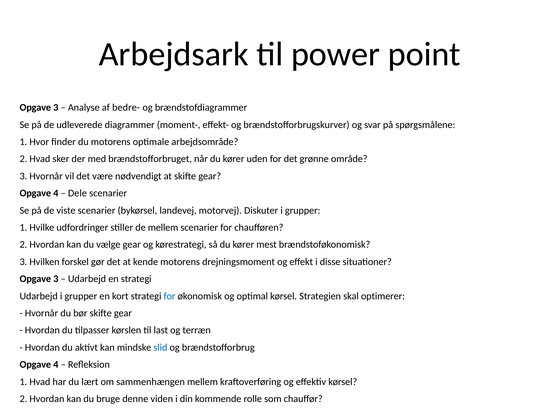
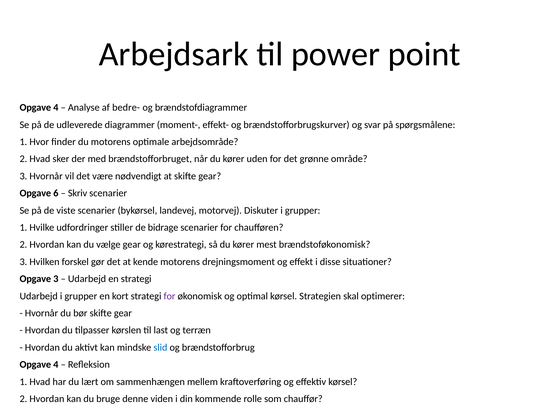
3: 3 -> 4 (56, 108)
4: 4 -> 6 (56, 193)
Dele: Dele -> Skriv (78, 193)
de mellem: mellem -> bidrage (163, 227)
for colour: blue -> purple (170, 296)
